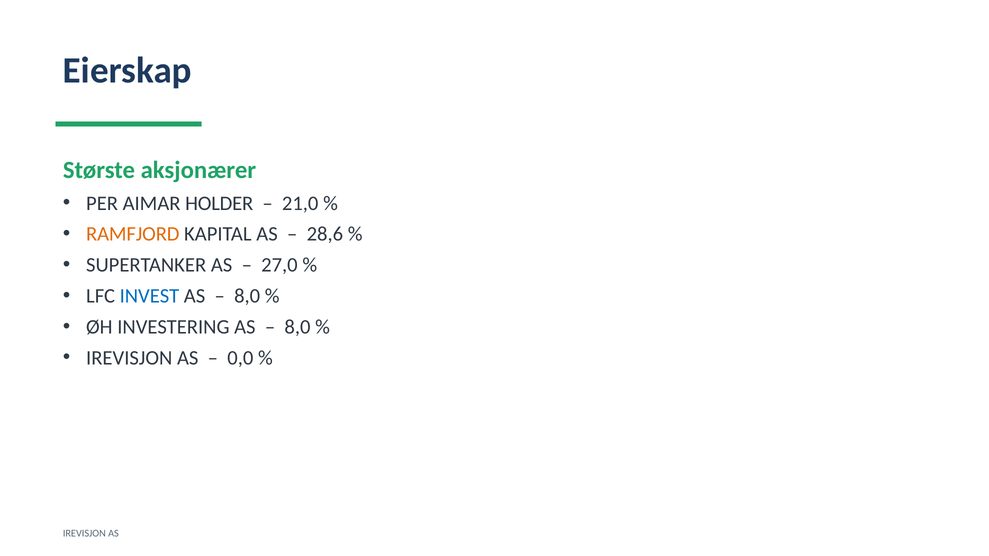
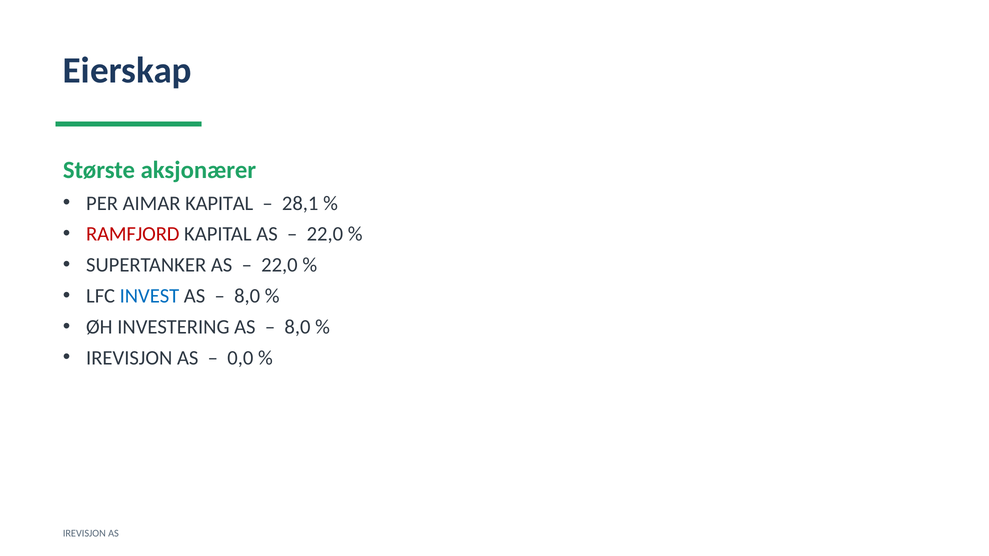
AIMAR HOLDER: HOLDER -> KAPITAL (219, 203)
21,0: 21,0 -> 28,1 (300, 203)
RAMFJORD colour: orange -> red (133, 234)
28,6: 28,6 -> 22,0 (325, 234)
27,0: 27,0 -> 22,0 (279, 265)
